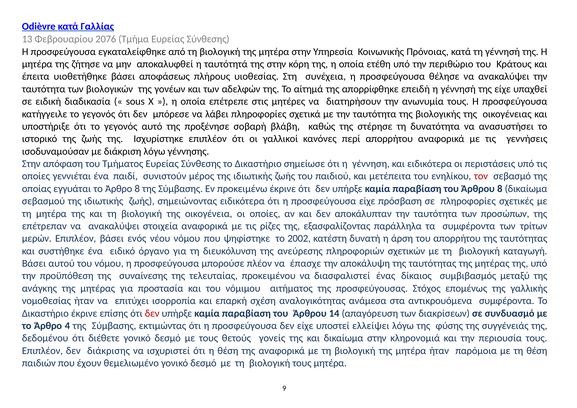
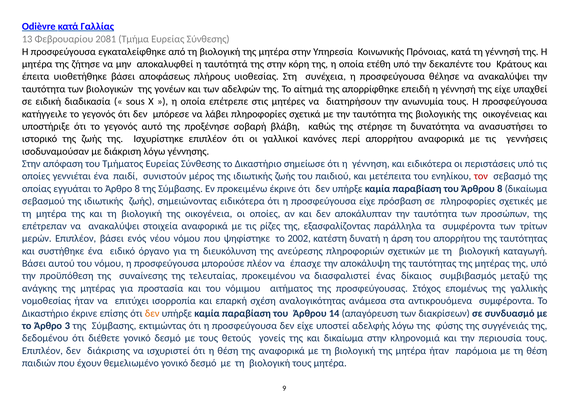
2076: 2076 -> 2081 (106, 39)
περιθώριο: περιθώριο -> δεκαπέντε (451, 64)
δεν colour: red -> orange (152, 313)
4: 4 -> 3 (67, 326)
ελλείψει: ελλείψει -> αδελφής (371, 326)
